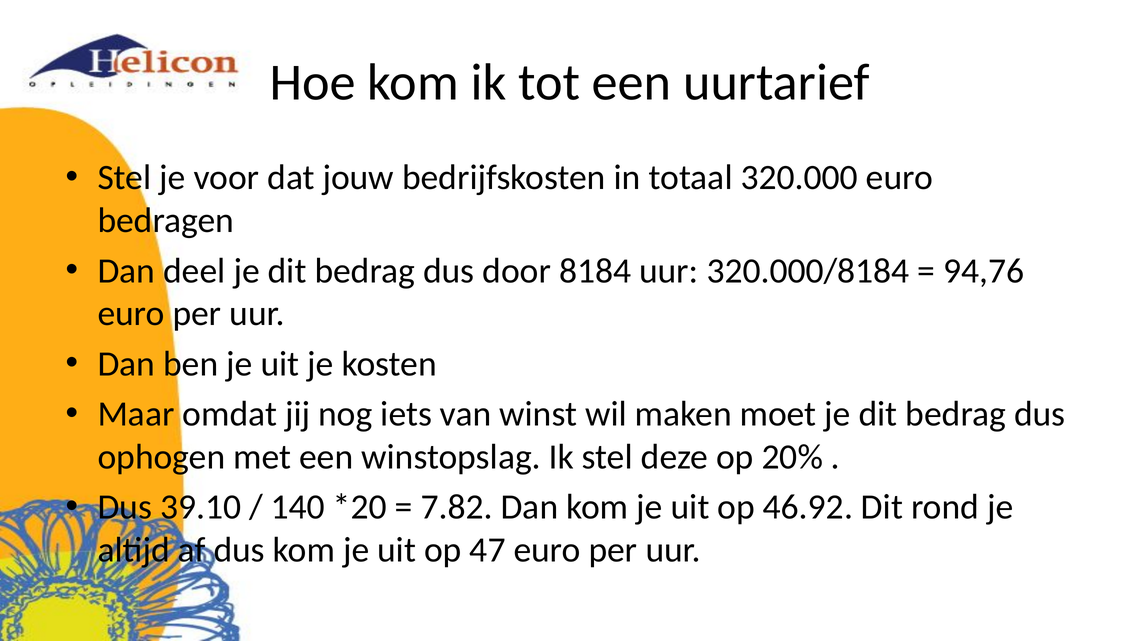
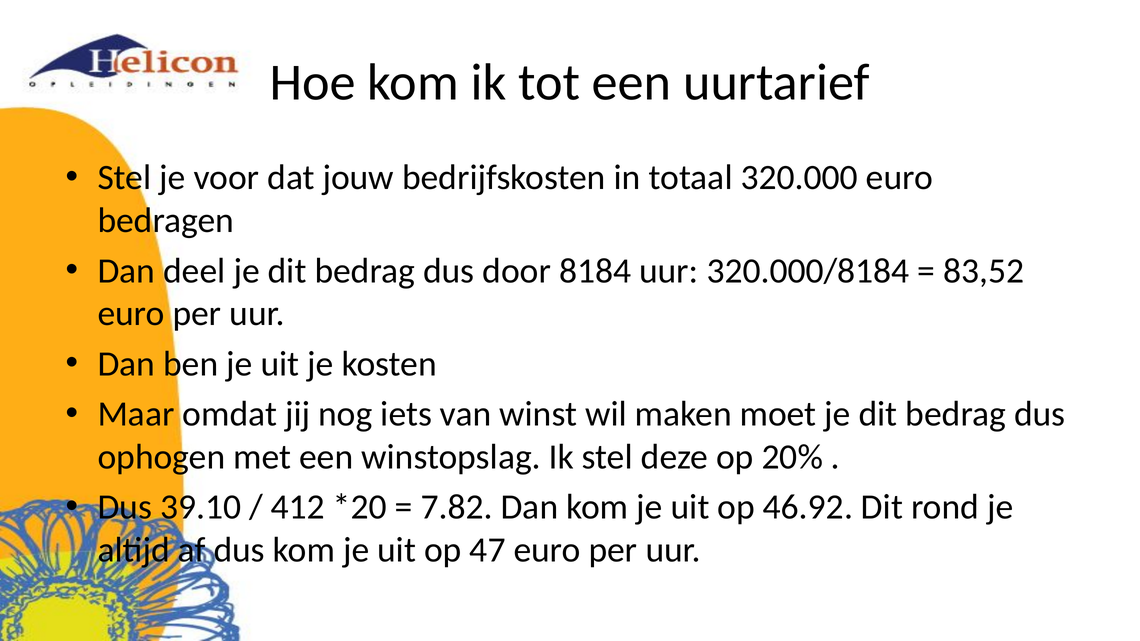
94,76: 94,76 -> 83,52 (984, 271)
140: 140 -> 412 (298, 507)
